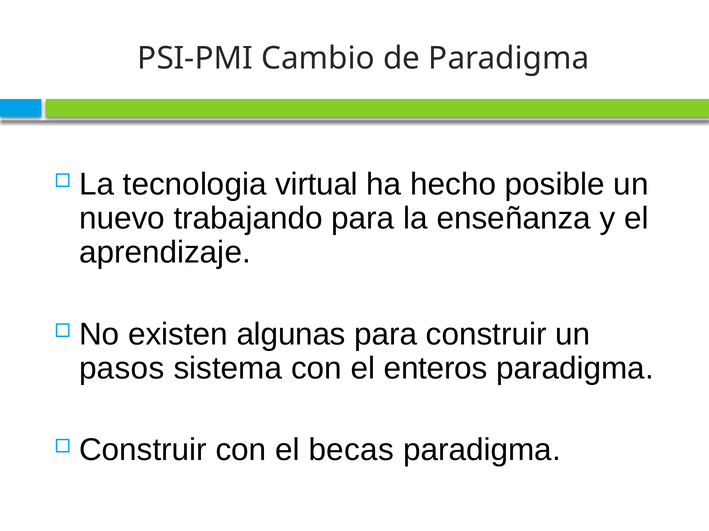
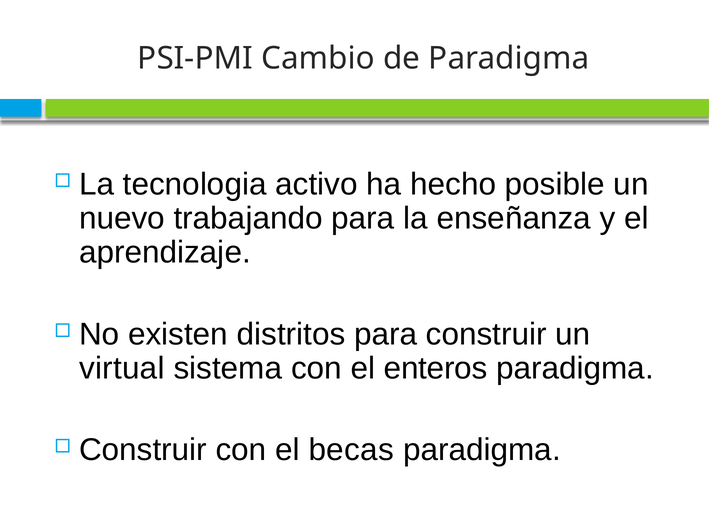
virtual: virtual -> activo (316, 185)
algunas: algunas -> distritos (291, 335)
pasos: pasos -> virtual (122, 369)
